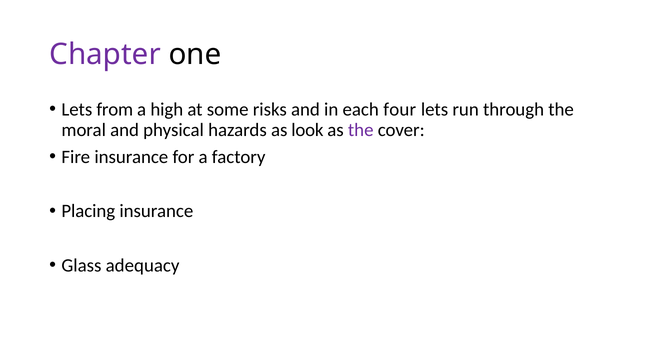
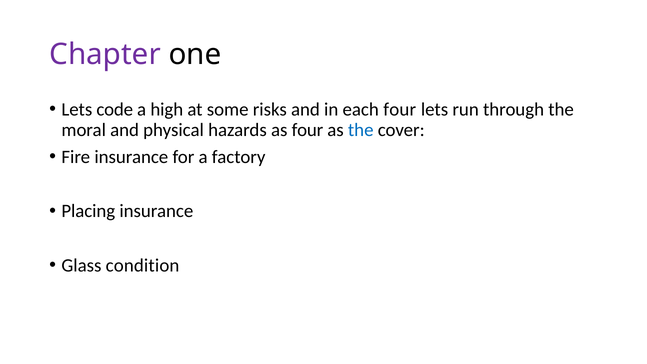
from: from -> code (115, 109)
as look: look -> four (307, 130)
the colour: purple -> blue (361, 130)
adequacy: adequacy -> condition (143, 265)
